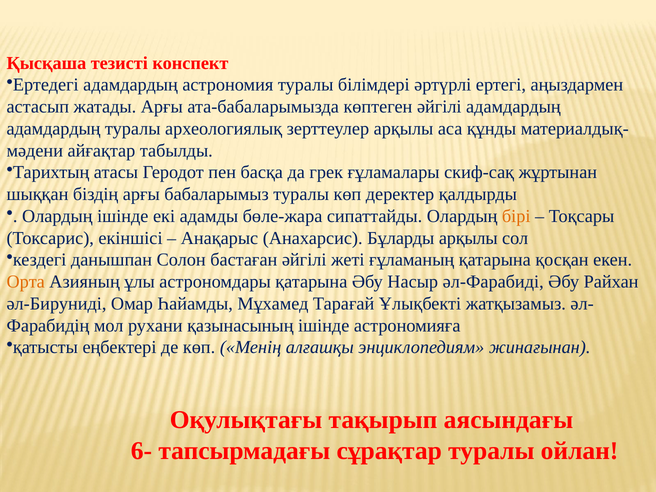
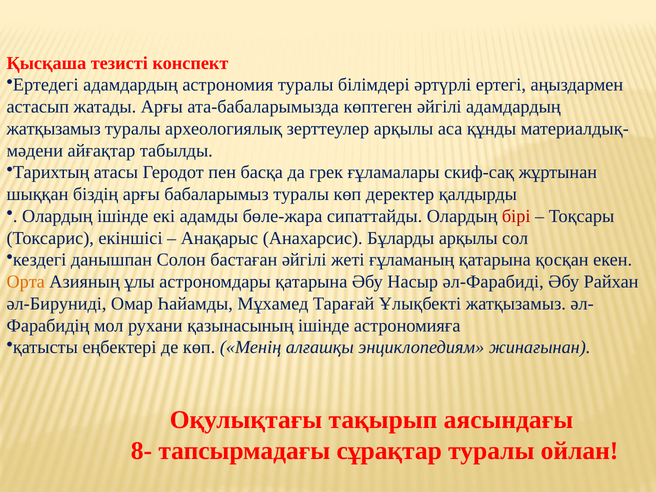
адамдардың: адамдардың -> жатқызамыз (54, 129)
бірі colour: orange -> red (516, 216)
6-: 6- -> 8- (141, 451)
